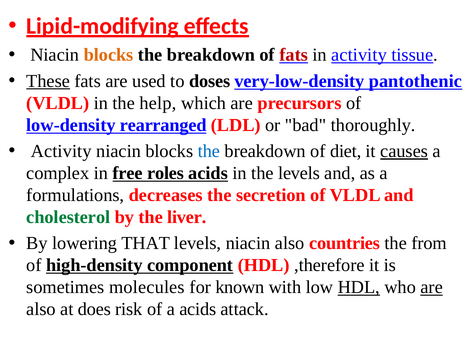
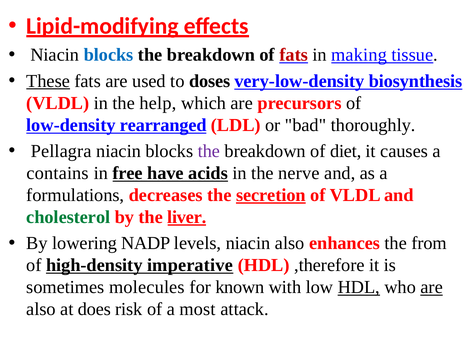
blocks colour: orange -> blue (109, 55)
in activity: activity -> making (359, 55)
pantothenic: pantothenic -> biosynthesis (416, 81)
Activity: Activity -> Pellagra (61, 151)
the colour: blue -> purple (209, 151)
causes underline: present -> none (404, 151)
complex: complex -> contains (58, 173)
roles: roles -> have (165, 173)
the levels: levels -> nerve (299, 173)
secretion underline: none -> present (271, 195)
liver underline: none -> present (187, 217)
THAT: THAT -> NADP (146, 243)
countries: countries -> enhances (345, 243)
component: component -> imperative (190, 265)
a acids: acids -> most (198, 309)
